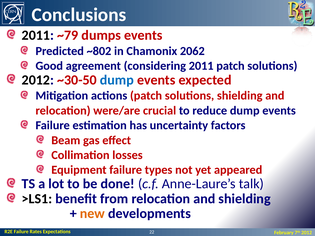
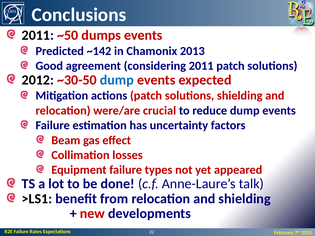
~79: ~79 -> ~50 (68, 35)
~802: ~802 -> ~142 (99, 51)
2062: 2062 -> 2013 (192, 51)
new colour: orange -> red (92, 214)
